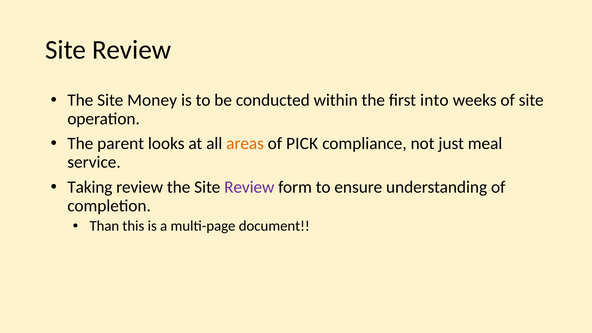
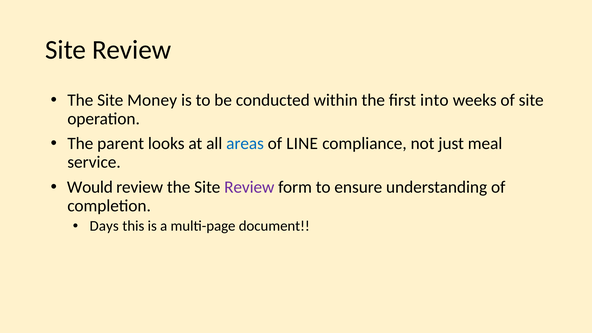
areas colour: orange -> blue (245, 144)
PICK: PICK -> LINE (302, 144)
Taking: Taking -> Would (90, 187)
Than: Than -> Days (104, 226)
